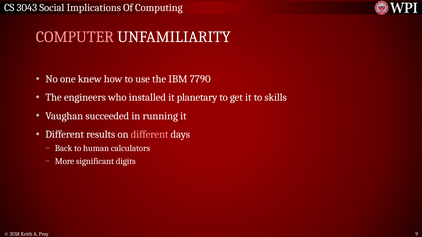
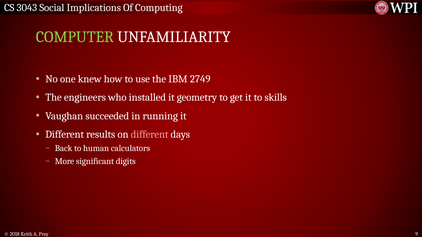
COMPUTER colour: pink -> light green (75, 37)
7790: 7790 -> 2749 (200, 79)
planetary: planetary -> geometry (197, 98)
